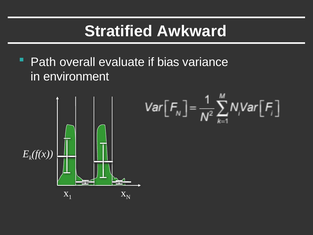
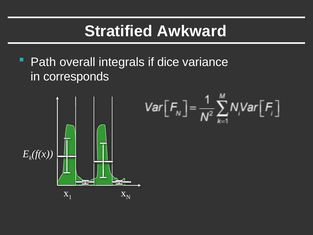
evaluate: evaluate -> integrals (122, 62)
bias: bias -> dice (168, 62)
environment: environment -> corresponds (76, 77)
